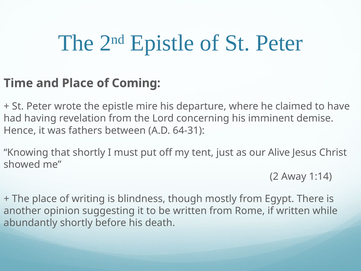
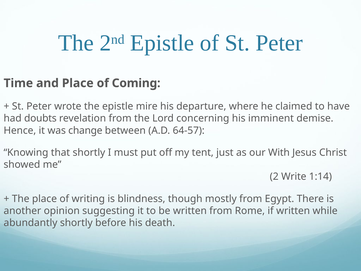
having: having -> doubts (40, 118)
fathers: fathers -> change (85, 130)
64-31: 64-31 -> 64-57 (189, 130)
Alive: Alive -> With (279, 152)
Away: Away -> Write (294, 177)
